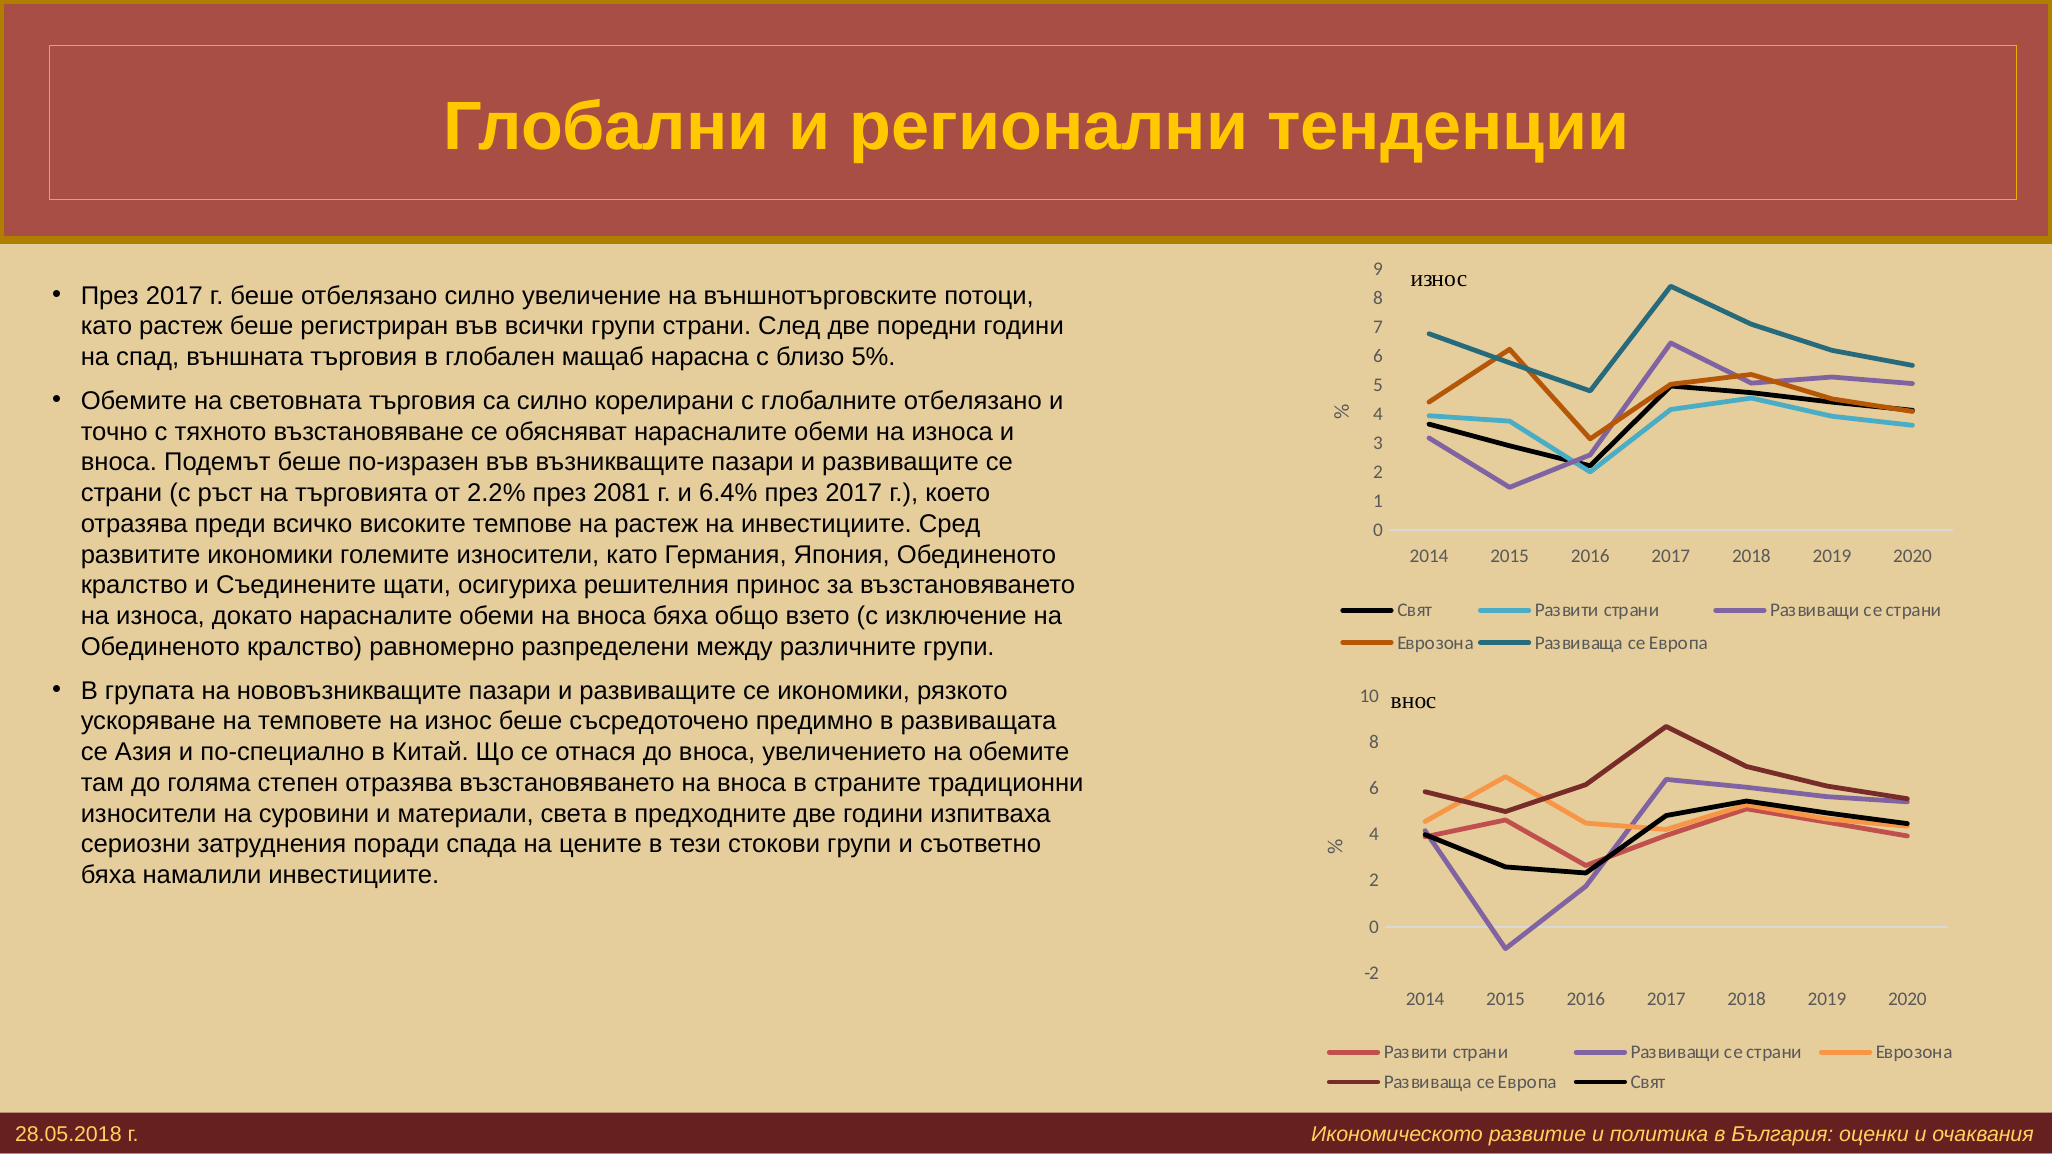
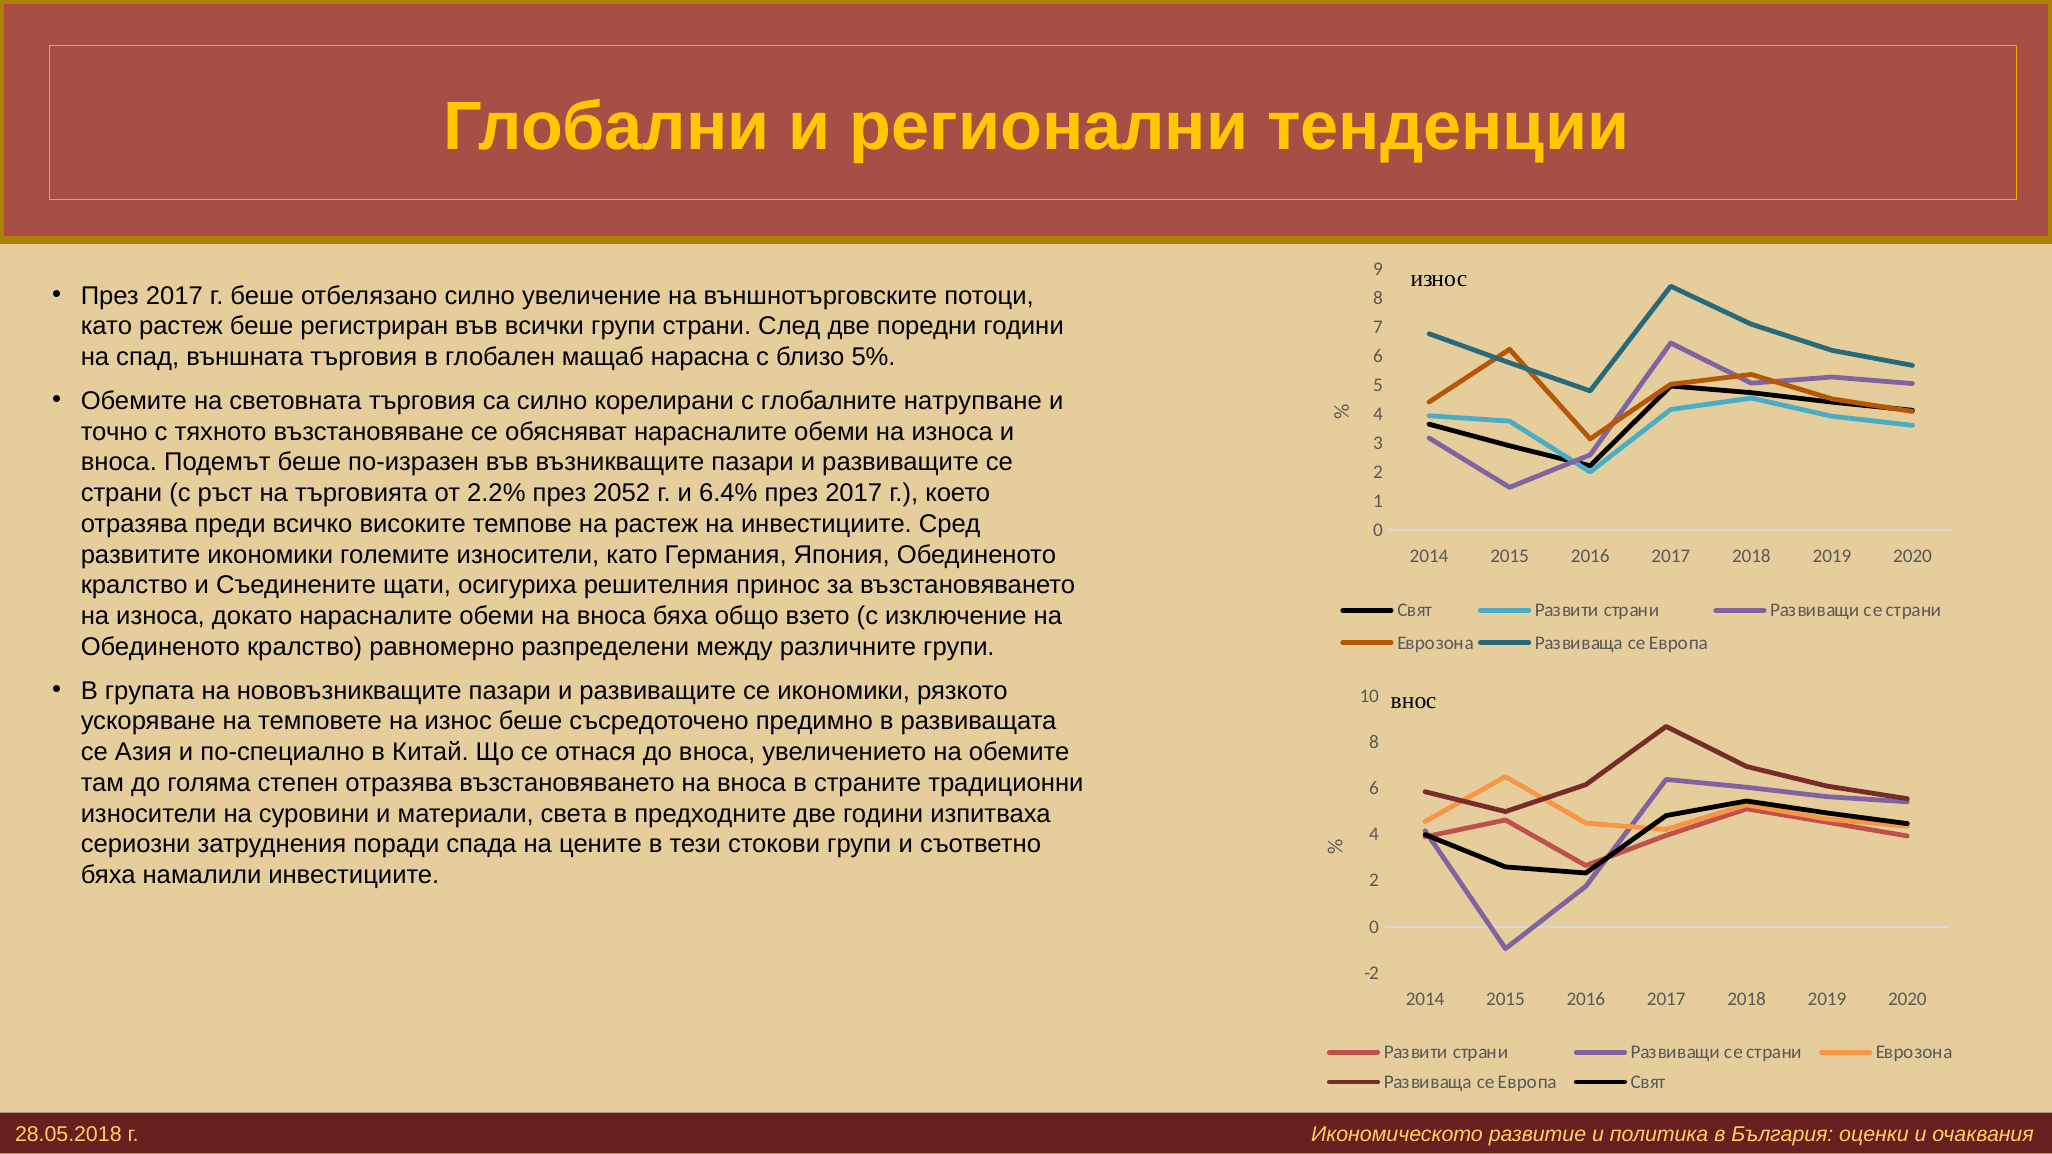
глобалните отбелязано: отбелязано -> натрупване (973, 401)
2081: 2081 -> 2052 (622, 493)
